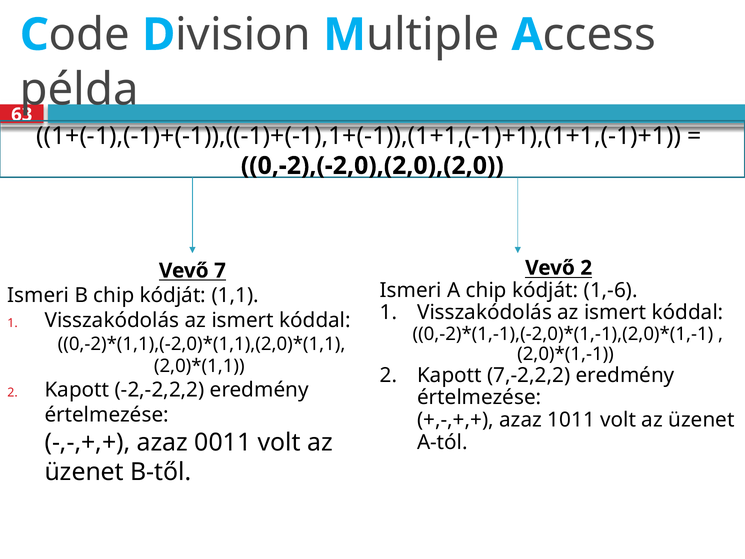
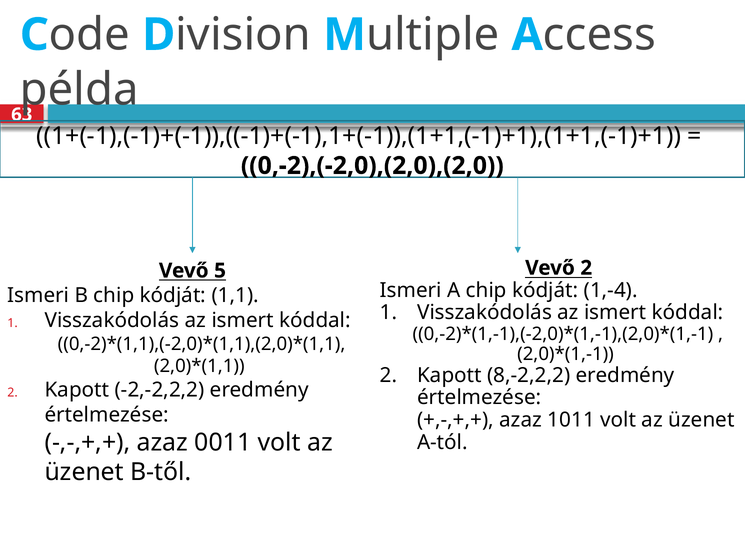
7: 7 -> 5 (220, 271)
1,-6: 1,-6 -> 1,-4 (611, 290)
7,-2,2,2: 7,-2,2,2 -> 8,-2,2,2 (529, 375)
